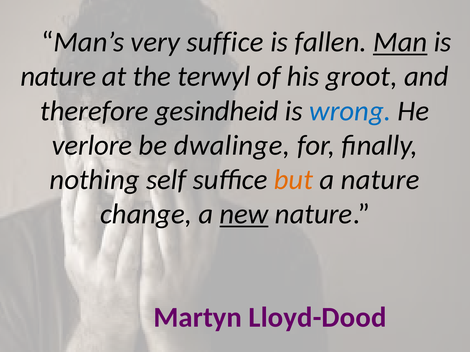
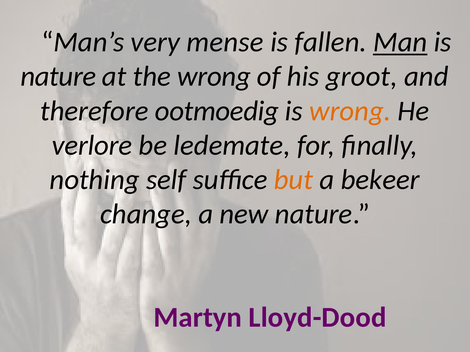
very suffice: suffice -> mense (225, 42)
the terwyl: terwyl -> wrong (214, 77)
gesindheid: gesindheid -> ootmoedig (217, 111)
wrong colour: blue -> orange (350, 111)
dwalinge: dwalinge -> ledemate (232, 145)
a nature: nature -> bekeer (380, 180)
new underline: present -> none (244, 214)
